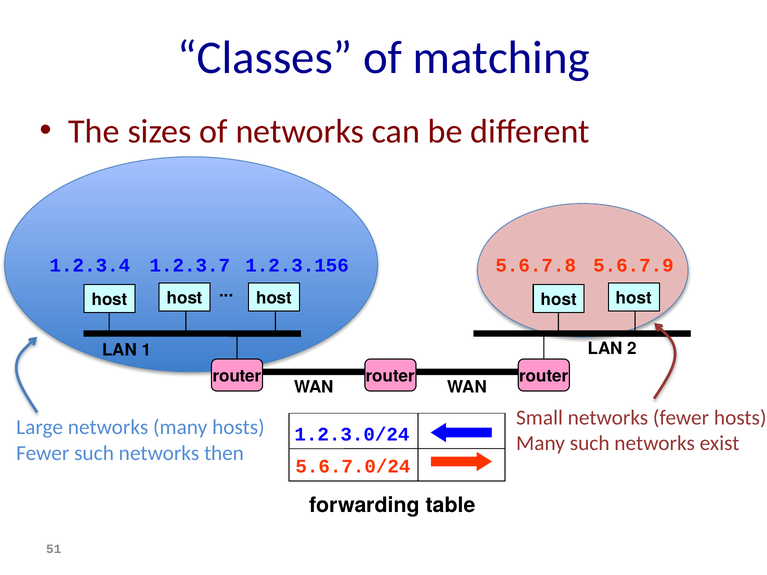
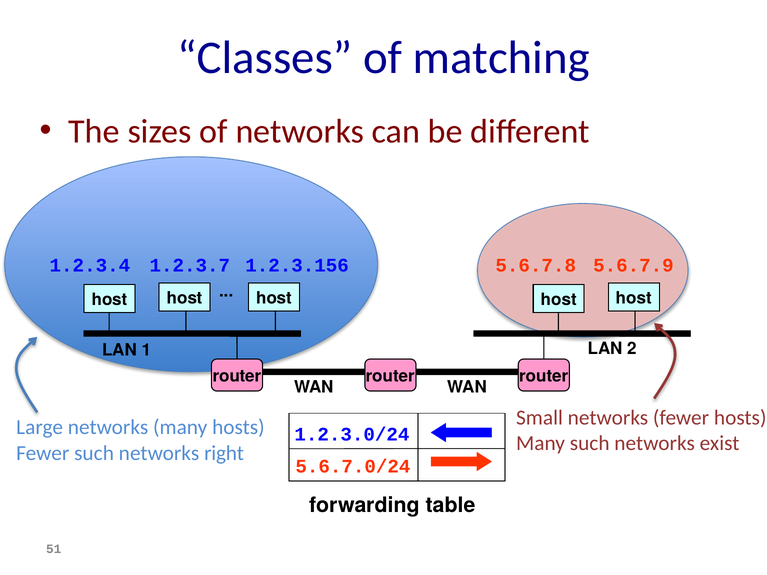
then: then -> right (224, 453)
